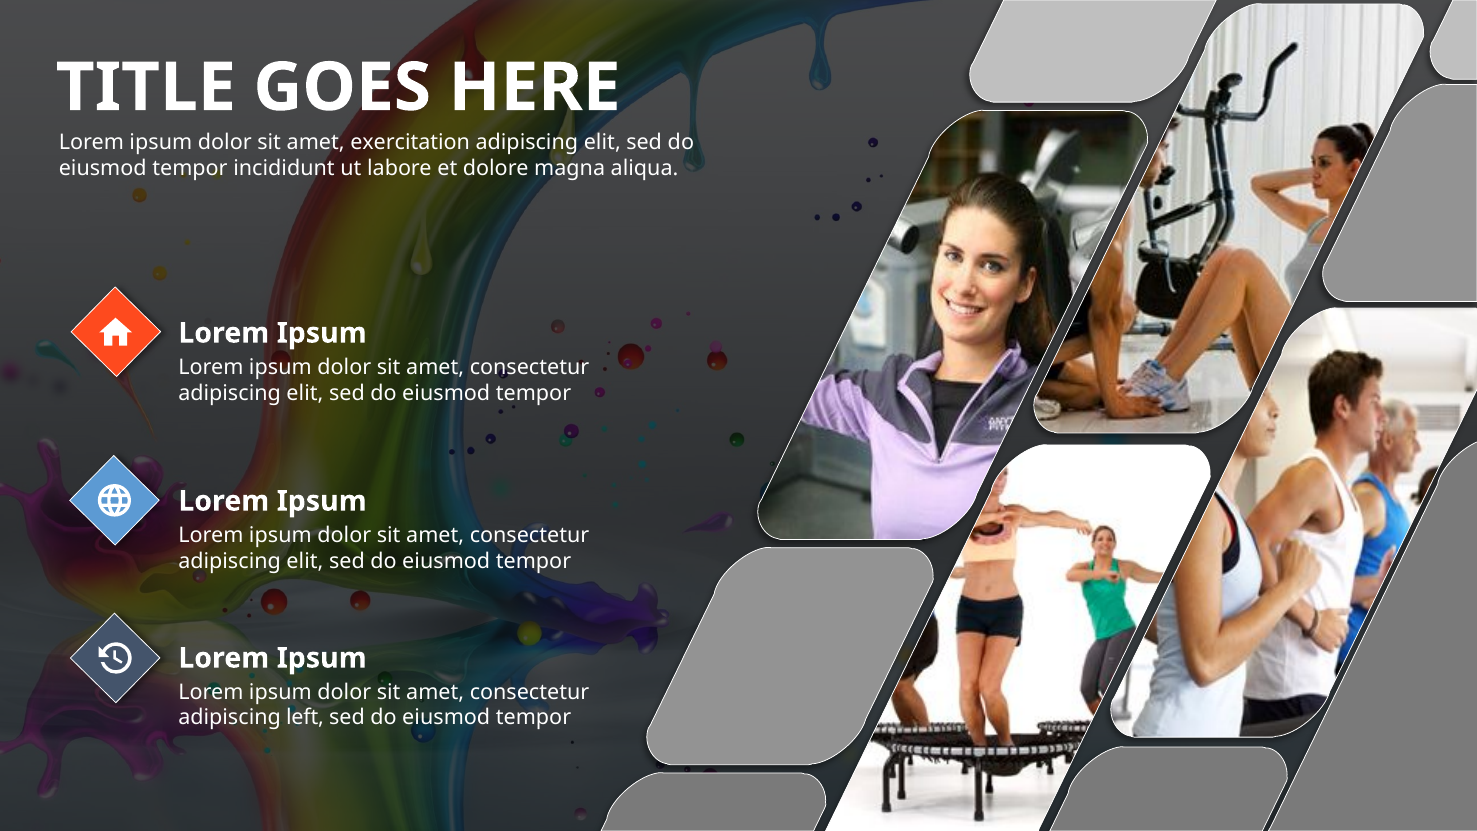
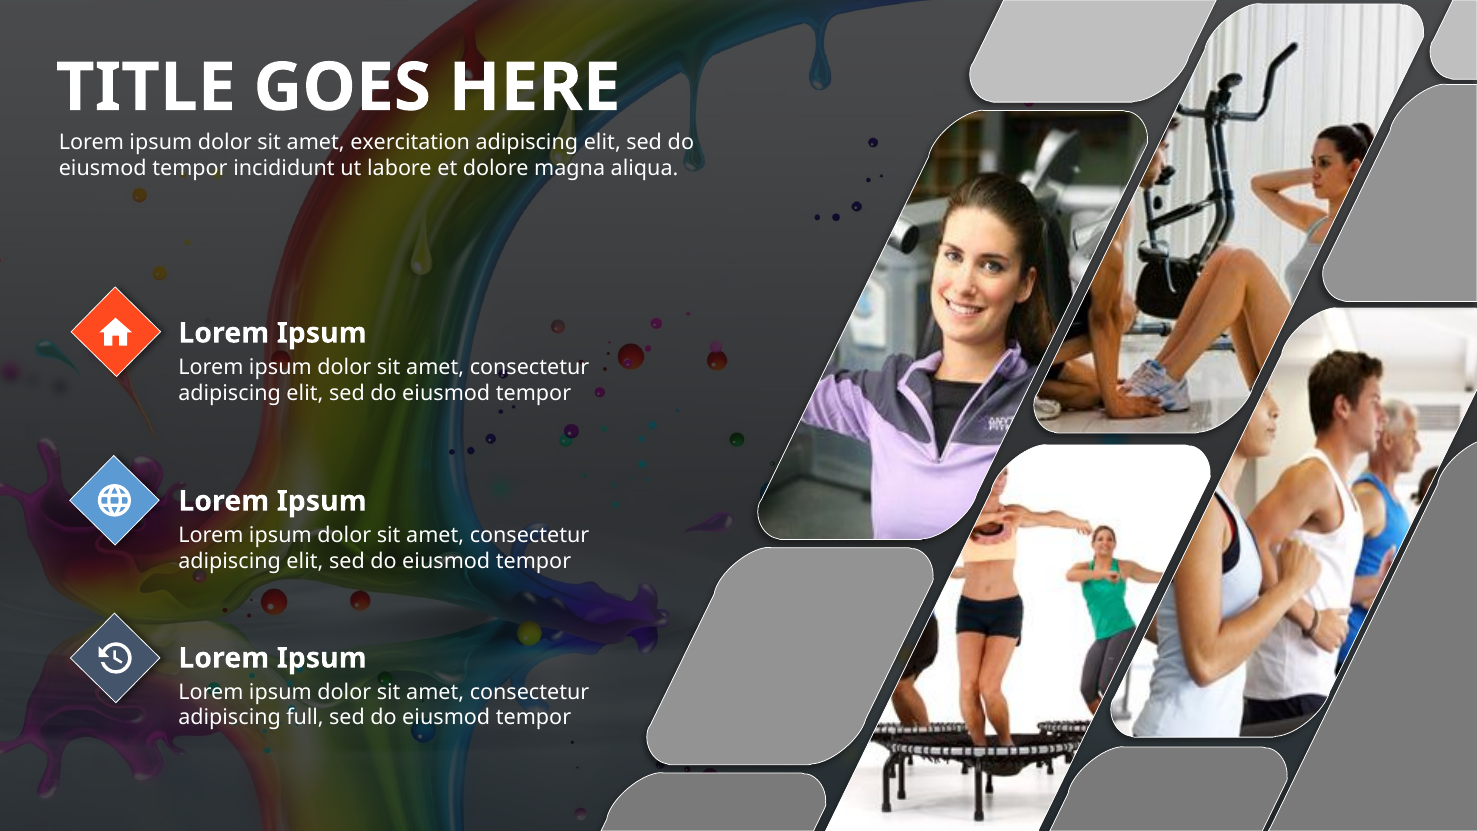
left: left -> full (305, 718)
